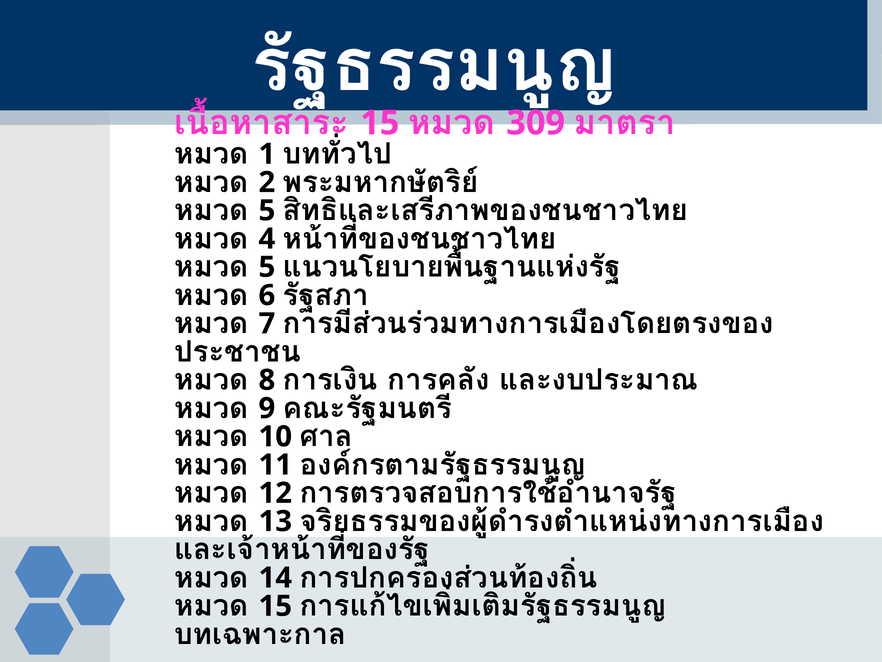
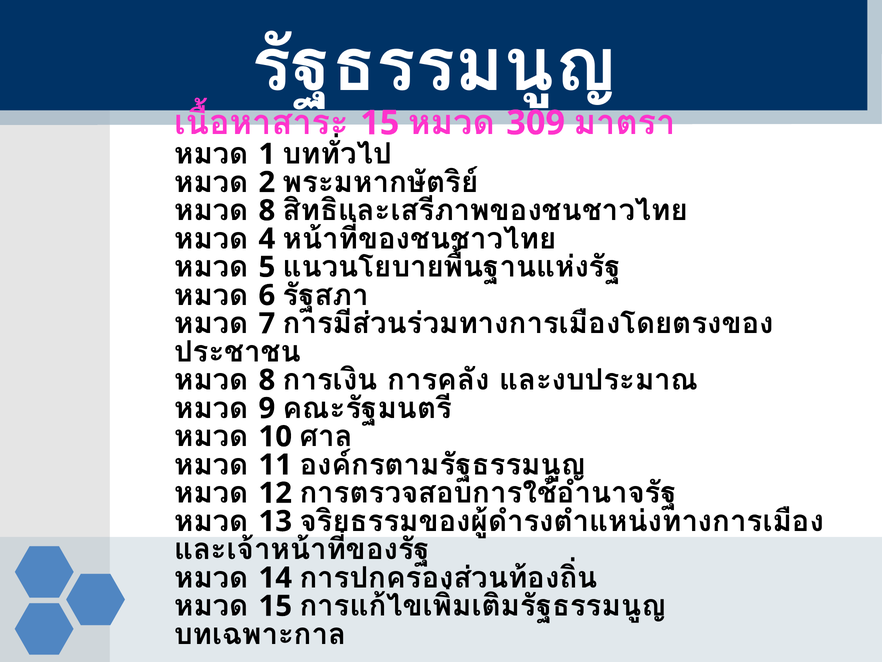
5: 5 -> 8 (267, 210)
